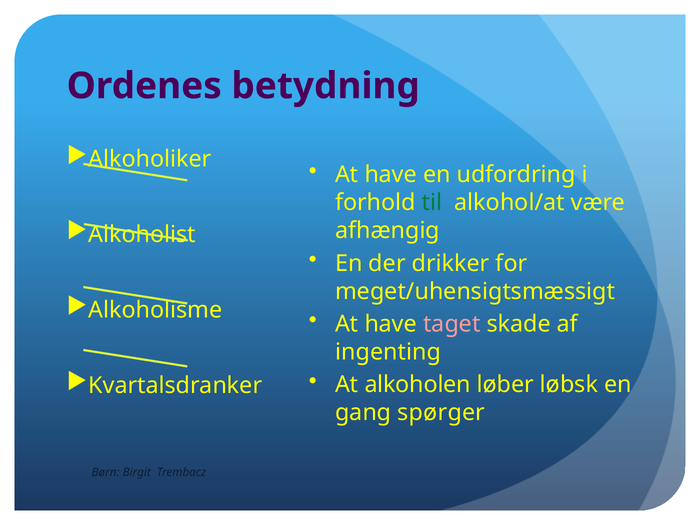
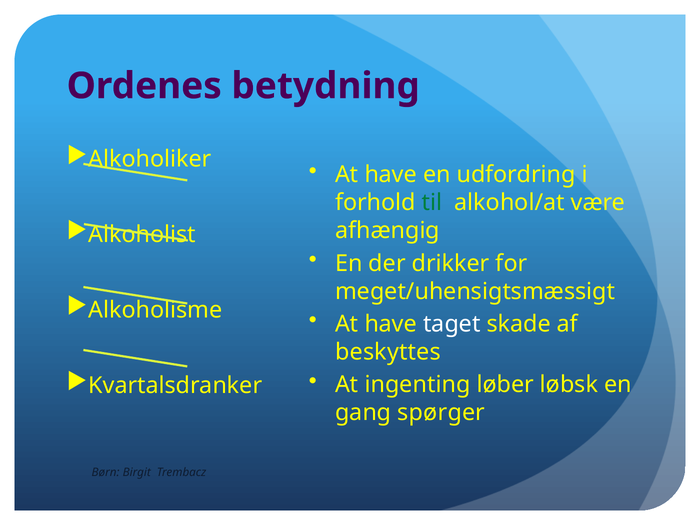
taget colour: pink -> white (452, 324)
ingenting: ingenting -> beskyttes (388, 352)
alkoholen: alkoholen -> ingenting (418, 385)
